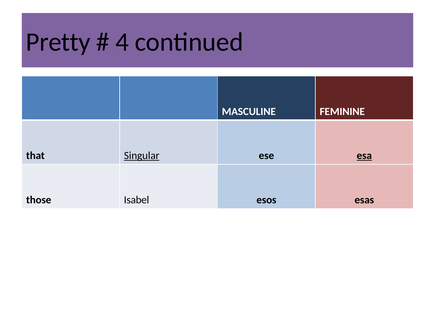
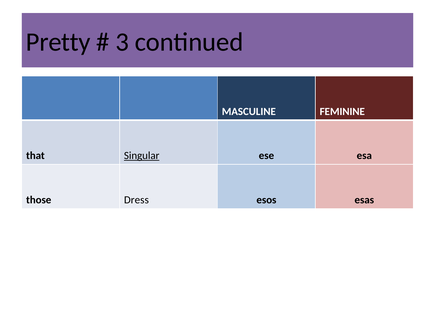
4: 4 -> 3 (122, 42)
esa underline: present -> none (364, 156)
Isabel: Isabel -> Dress (136, 200)
